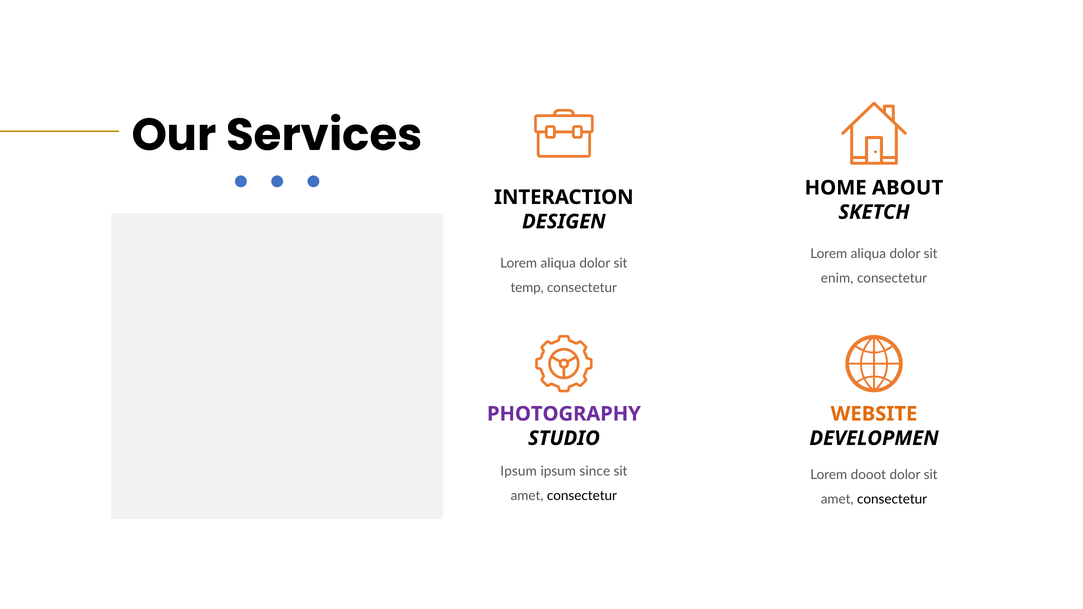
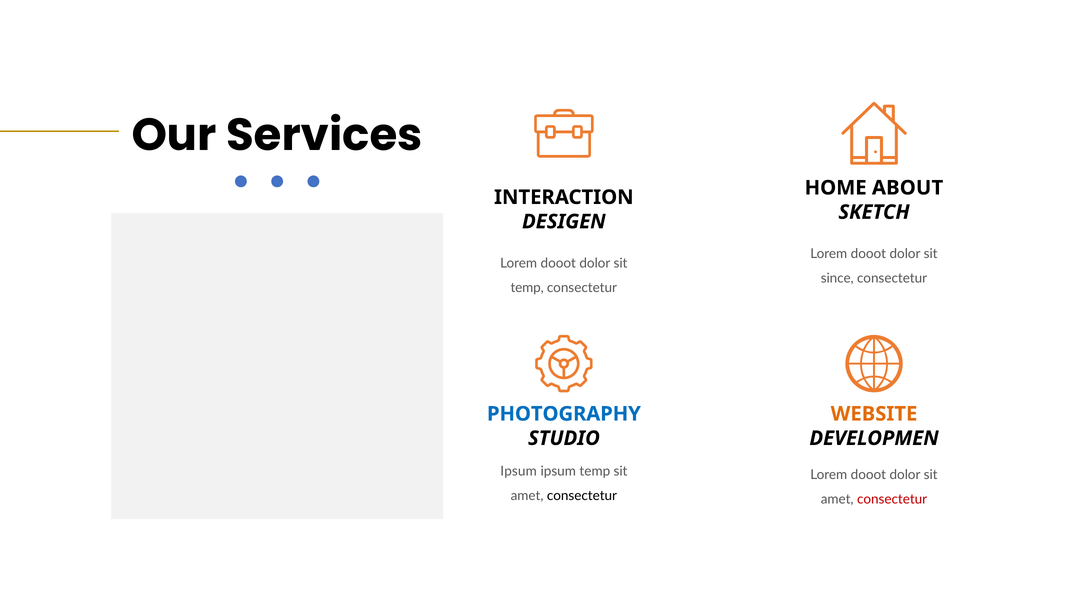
aliqua: aliqua -> dooot (868, 254)
aliqua: aliqua -> dooot (558, 264)
enim: enim -> since (837, 278)
PHOTOGRAPHY colour: purple -> blue (564, 414)
ipsum since: since -> temp (595, 471)
consectetur colour: black -> red (892, 499)
